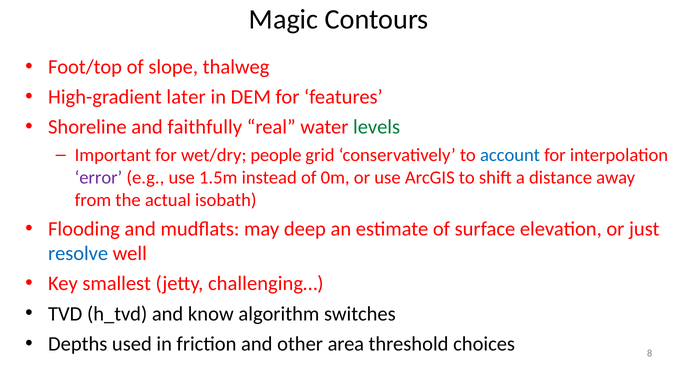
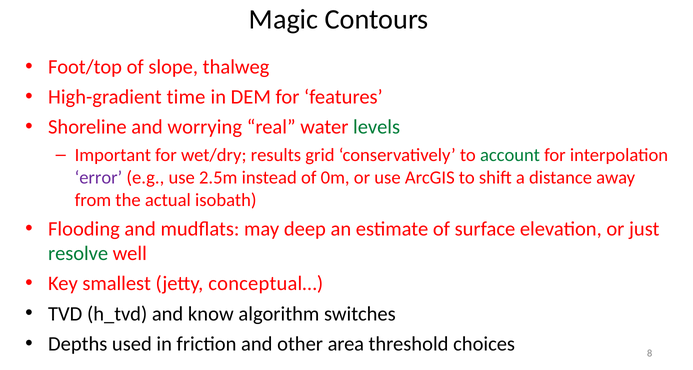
later: later -> time (186, 97)
faithfully: faithfully -> worrying (205, 127)
people: people -> results (276, 155)
account colour: blue -> green (510, 155)
1.5m: 1.5m -> 2.5m (218, 177)
resolve colour: blue -> green (78, 253)
challenging…: challenging… -> conceptual… (266, 283)
